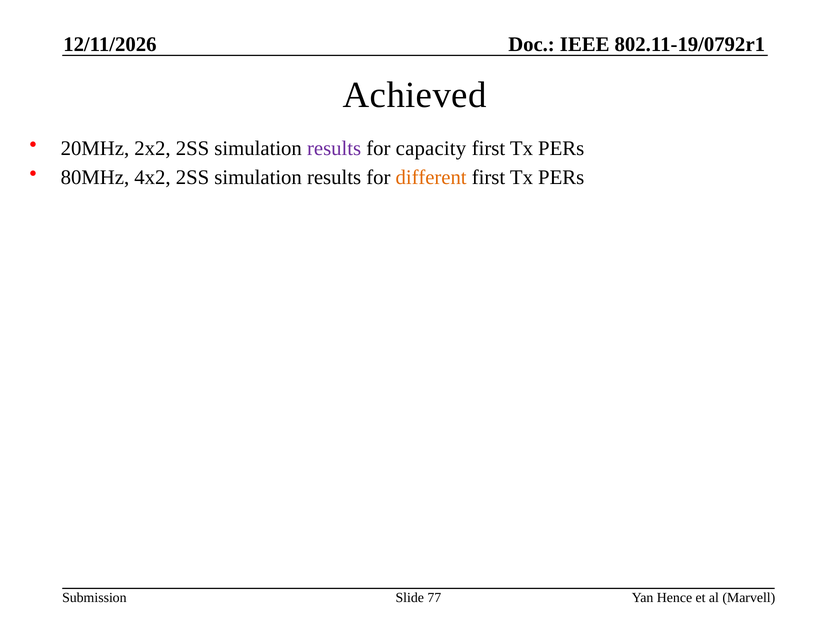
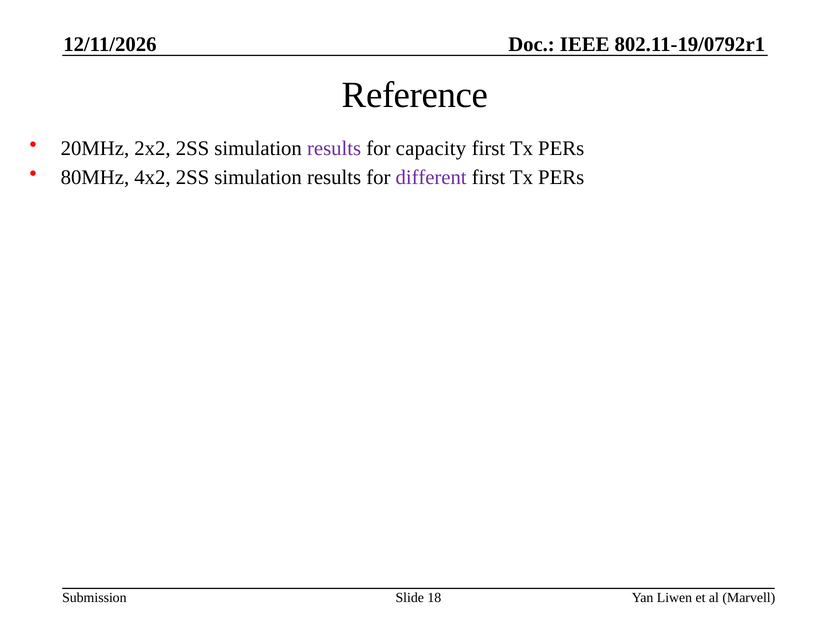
Achieved: Achieved -> Reference (415, 95)
different colour: orange -> purple (431, 177)
77: 77 -> 18 (434, 597)
Hence: Hence -> Liwen (674, 597)
